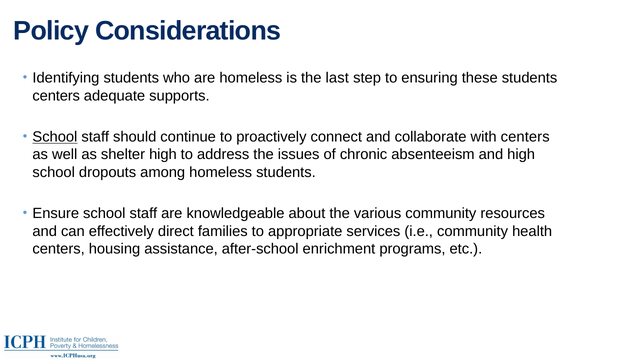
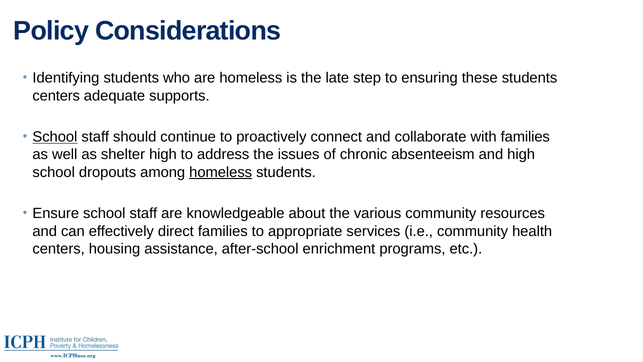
last: last -> late (337, 78)
with centers: centers -> families (525, 137)
homeless underline: none -> present (221, 172)
